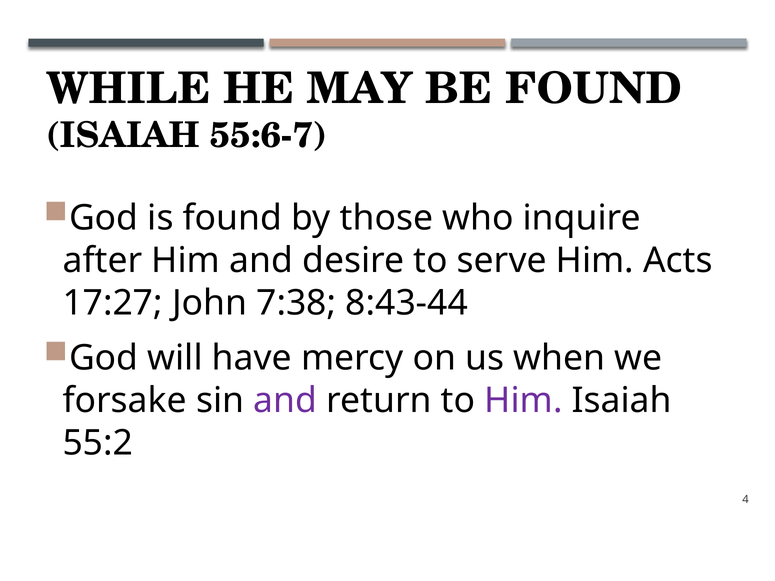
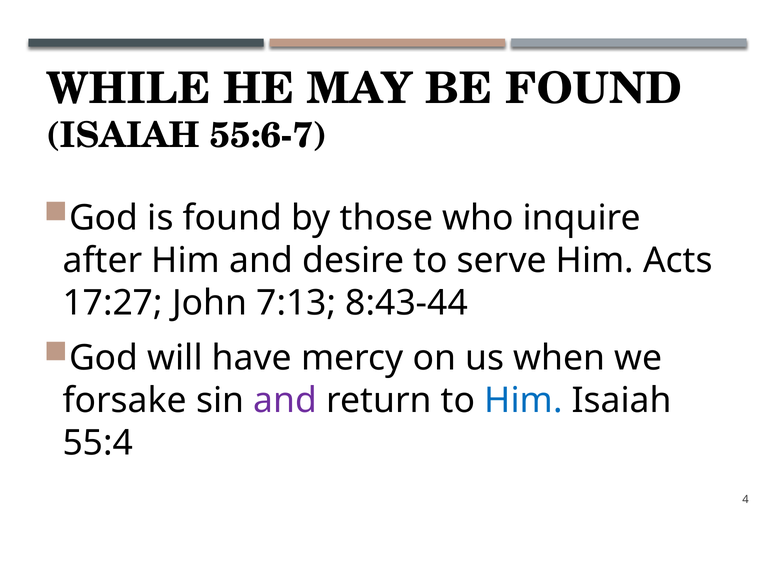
7:38: 7:38 -> 7:13 (296, 303)
Him colour: purple -> blue (523, 401)
55:2: 55:2 -> 55:4 (98, 443)
